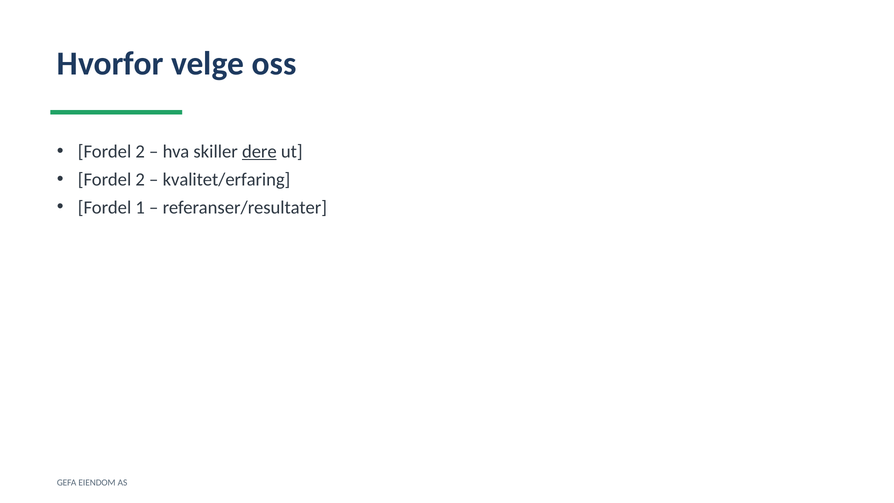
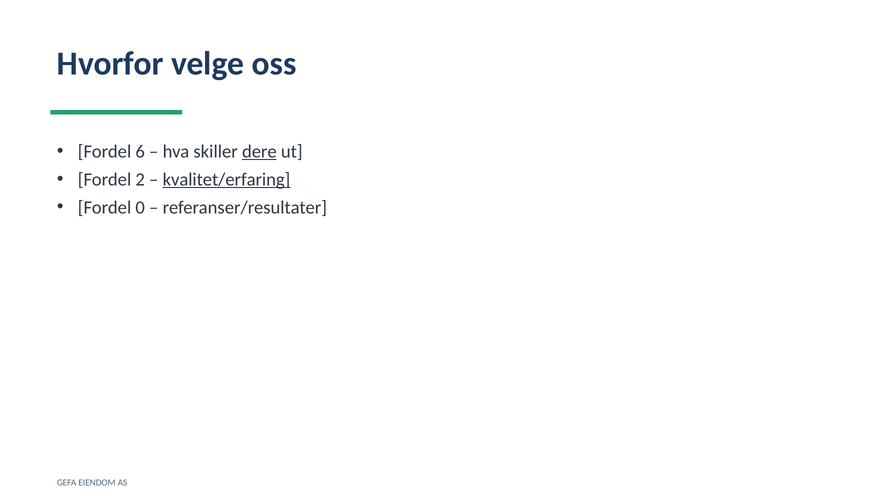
2: 2 -> 6 (140, 151)
kvalitet/erfaring underline: none -> present (226, 179)
1: 1 -> 0 (140, 207)
